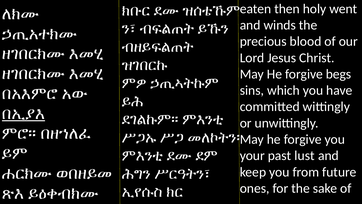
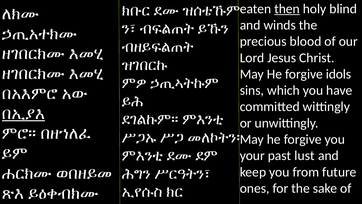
then underline: none -> present (287, 9)
went: went -> blind (343, 9)
begs: begs -> idols (339, 74)
